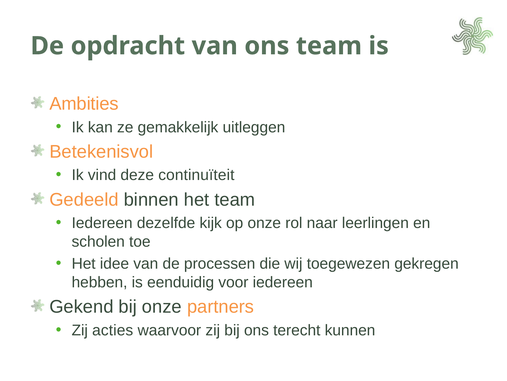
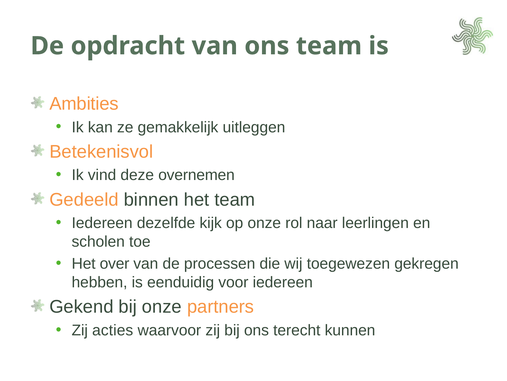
continuïteit: continuïteit -> overnemen (196, 175)
idee: idee -> over (115, 263)
